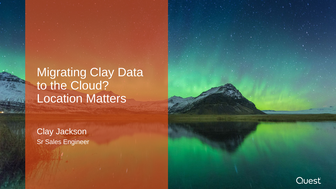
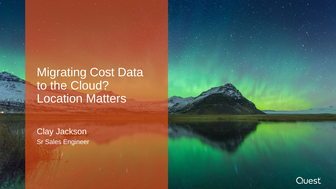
Migrating Clay: Clay -> Cost (102, 72)
